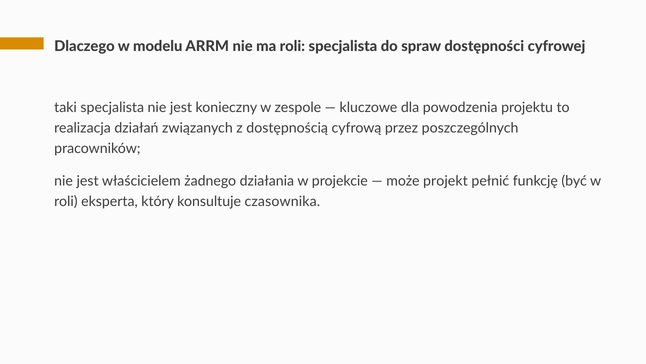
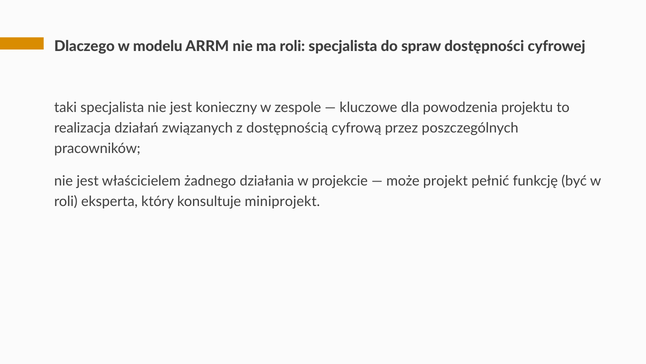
czasownika: czasownika -> miniprojekt (282, 201)
